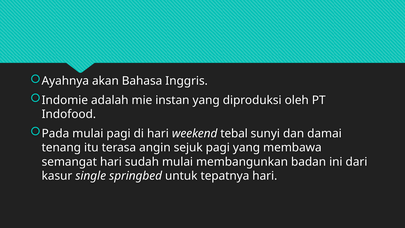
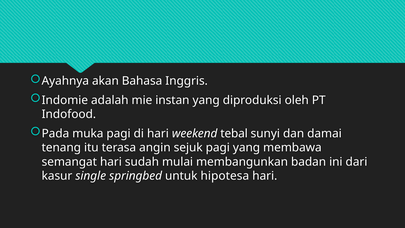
Pada mulai: mulai -> muka (88, 133)
tepatnya: tepatnya -> hipotesa (225, 176)
